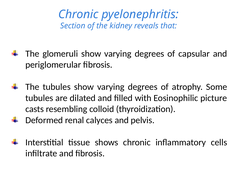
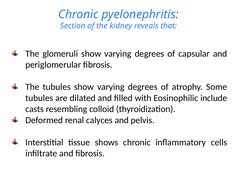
picture: picture -> include (214, 98)
